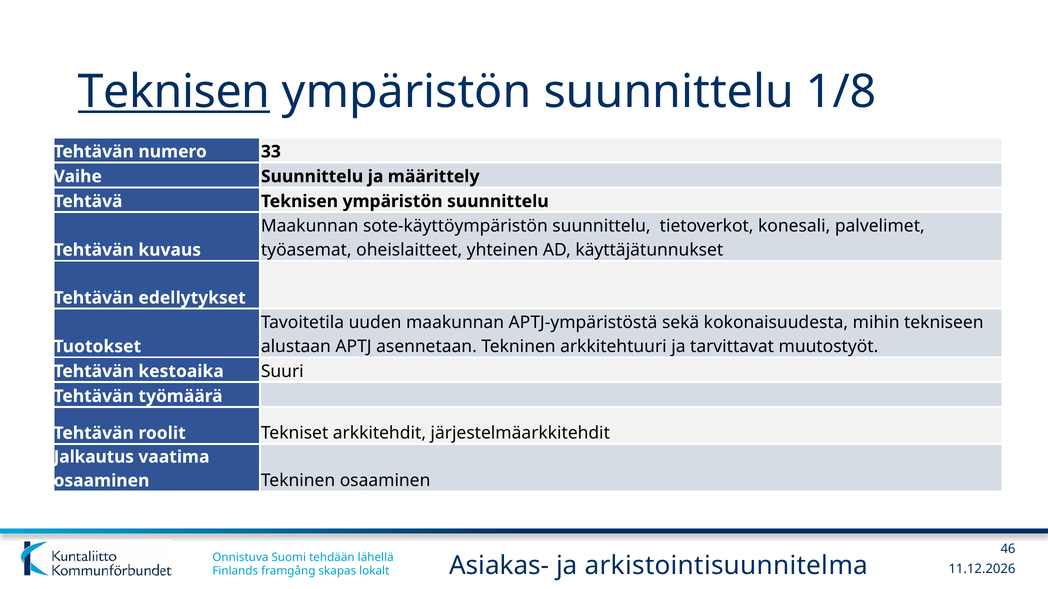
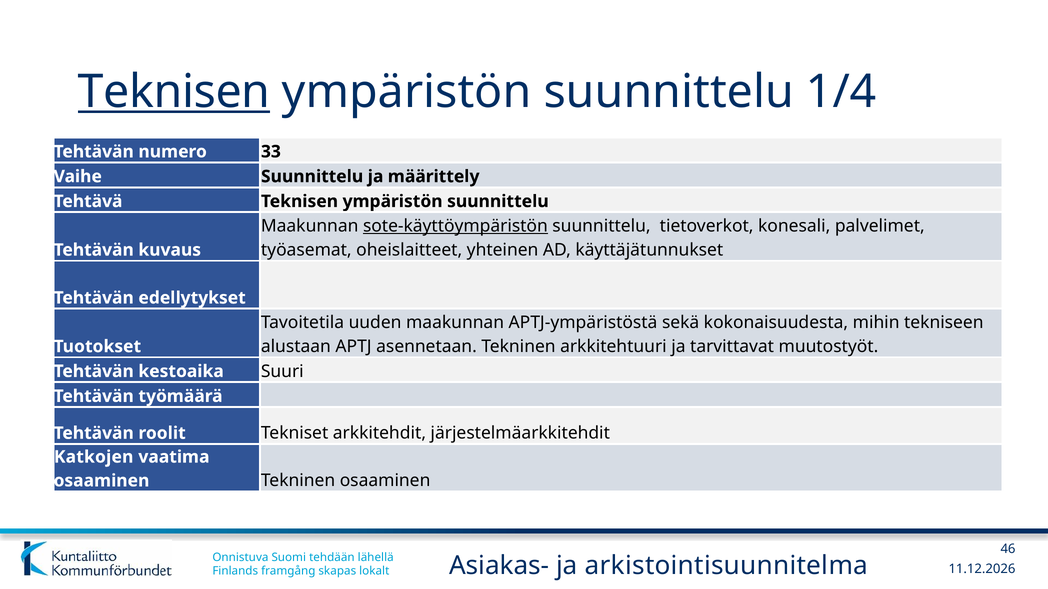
1/8: 1/8 -> 1/4 (841, 92)
sote-käyttöympäristön underline: none -> present (455, 226)
Jalkautus: Jalkautus -> Katkojen (94, 457)
